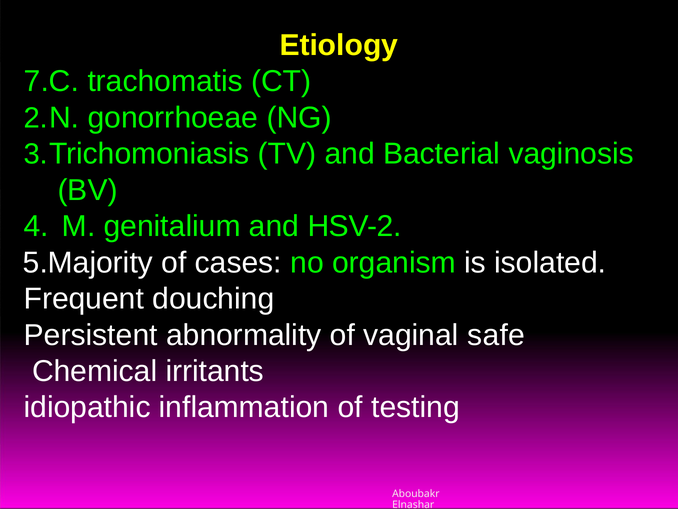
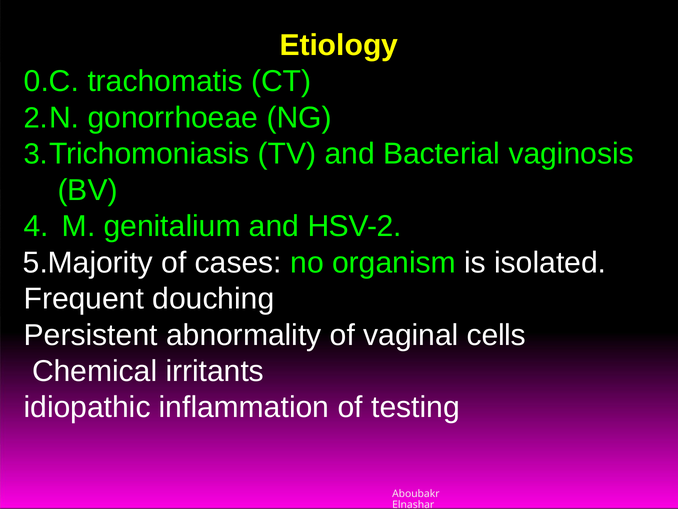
7.C: 7.C -> 0.C (51, 81)
safe: safe -> cells (496, 335)
